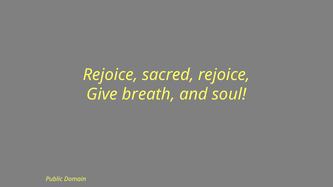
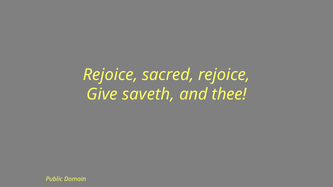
breath: breath -> saveth (148, 94)
soul: soul -> thee (229, 94)
